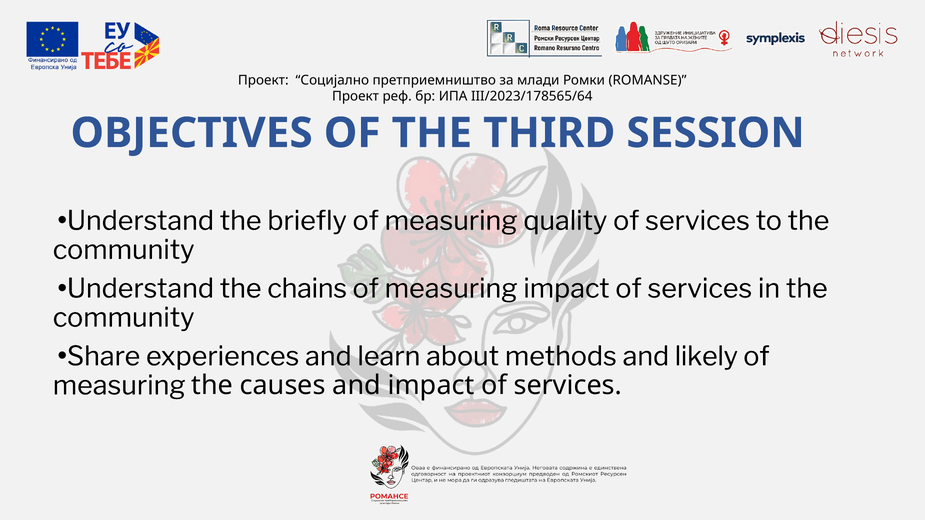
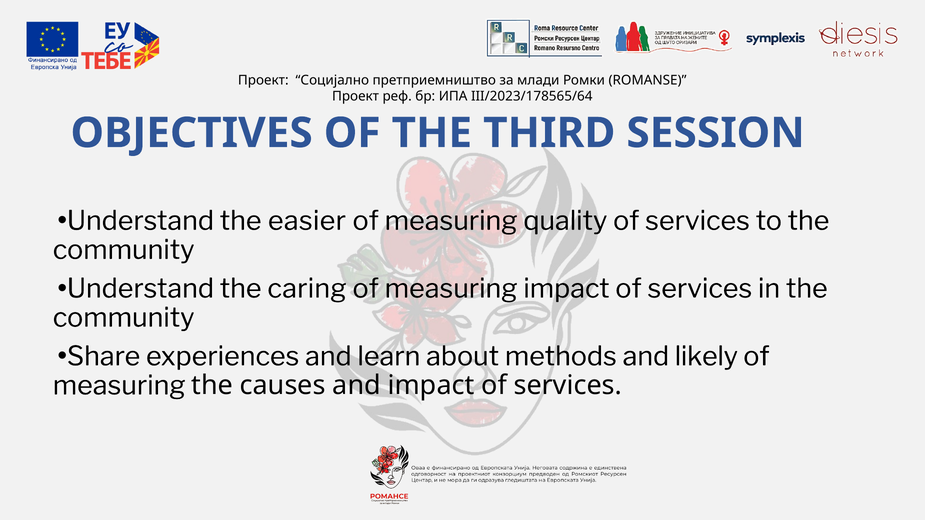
briefly: briefly -> easier (307, 221)
chains: chains -> caring (307, 289)
